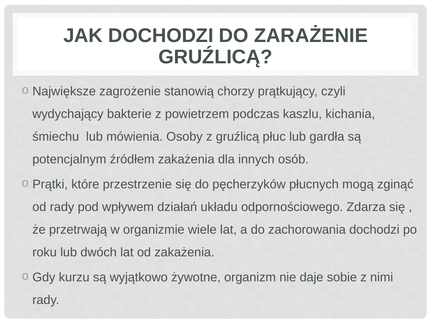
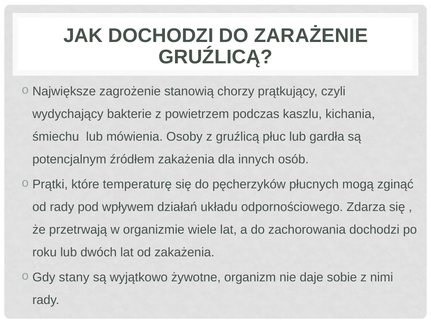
przestrzenie: przestrzenie -> temperaturę (137, 185)
kurzu: kurzu -> stany (74, 278)
